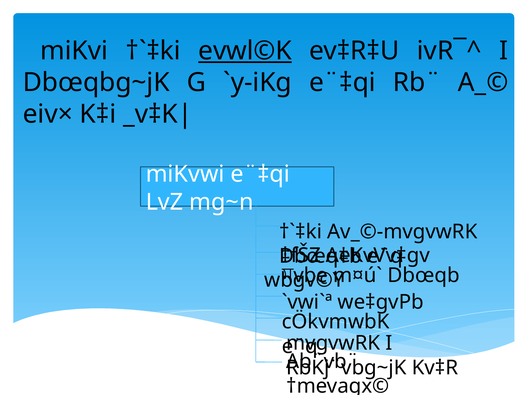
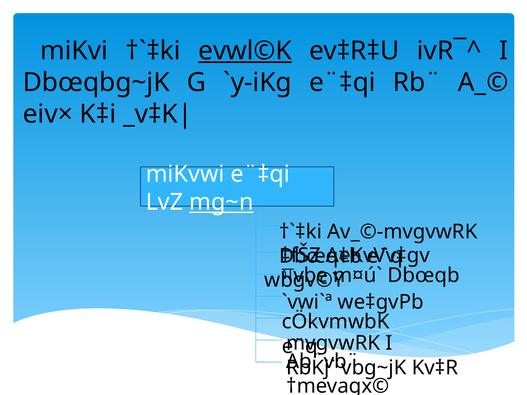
mg~n underline: none -> present (221, 202)
